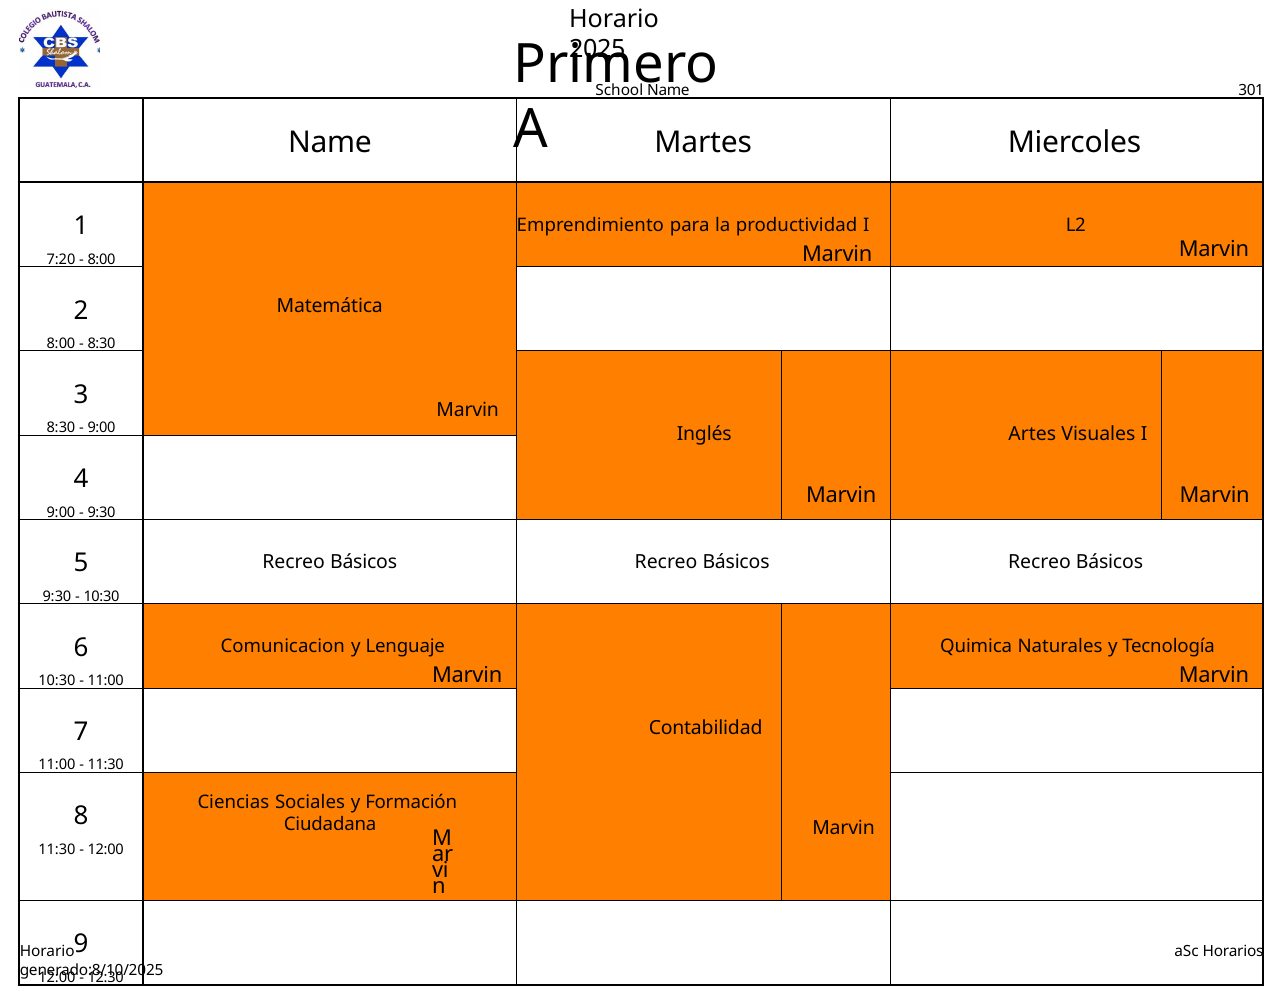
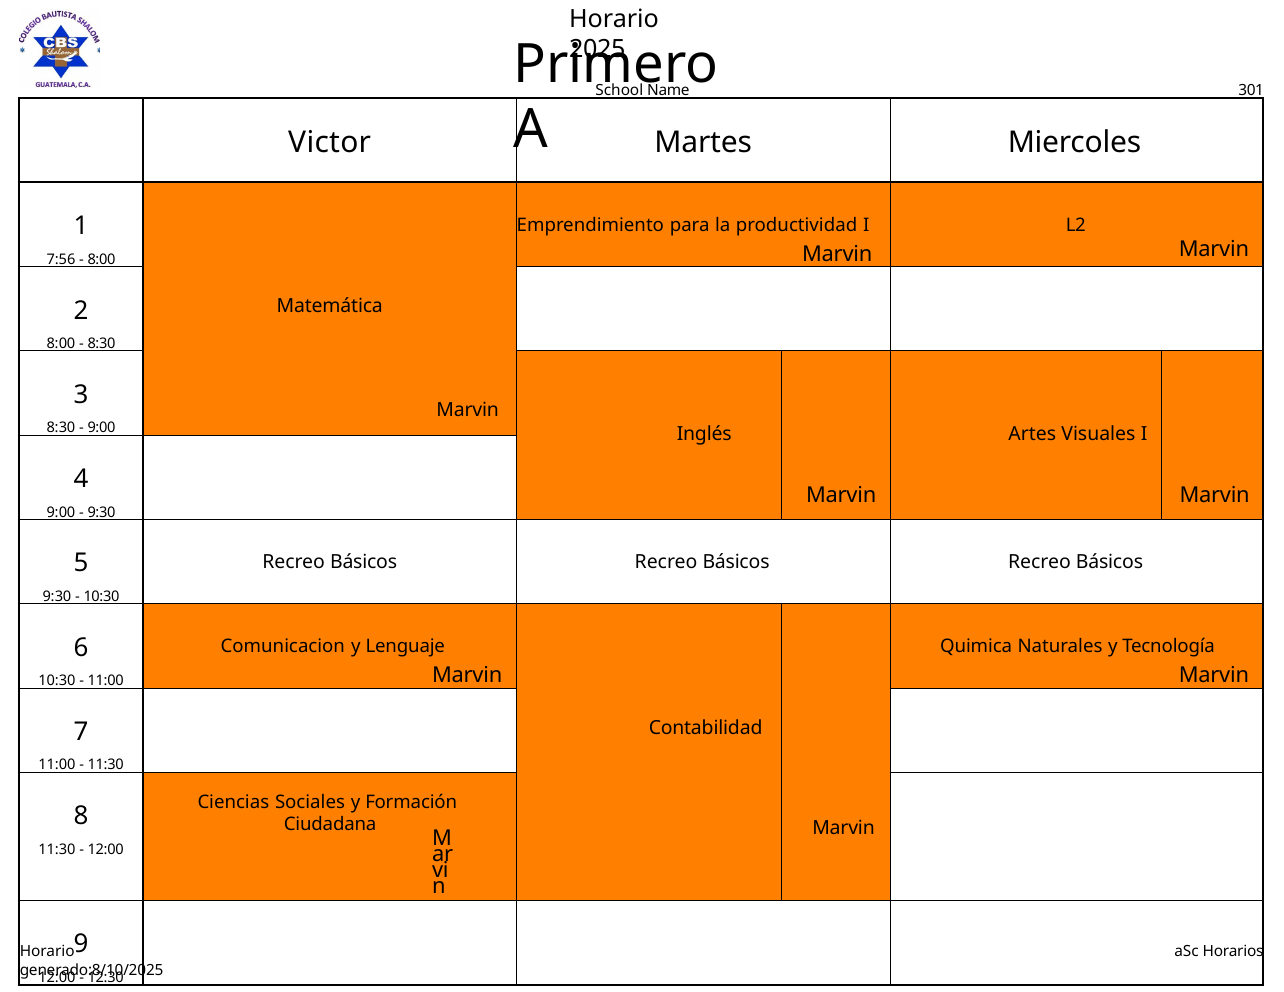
Name: Name -> Victor (330, 143)
7:20: 7:20 -> 7:56 (61, 260)
